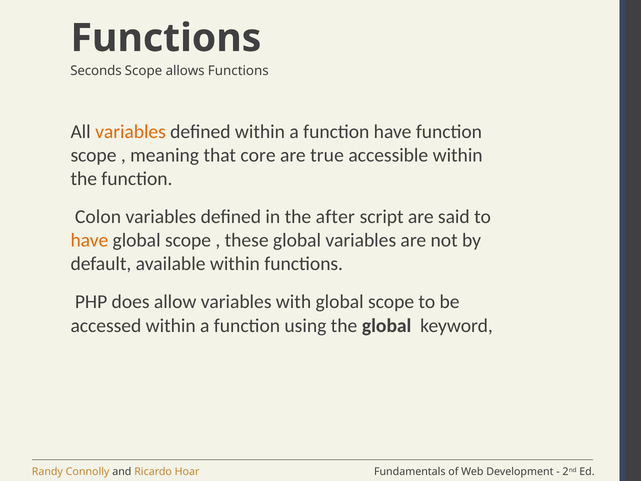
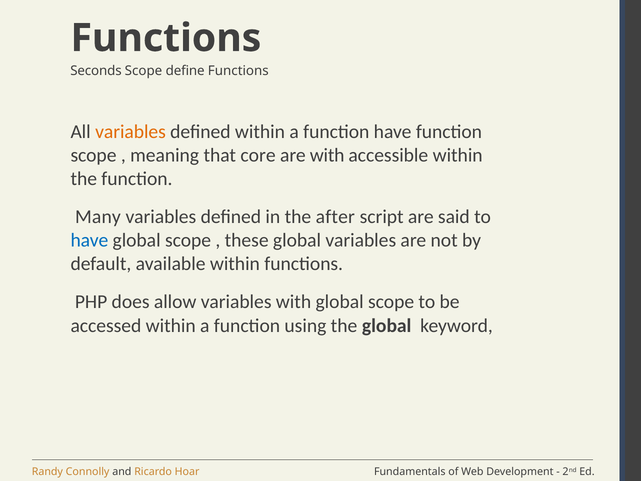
allows: allows -> define (185, 71)
are true: true -> with (327, 155)
Colon: Colon -> Many (98, 217)
have colour: orange -> blue (89, 240)
